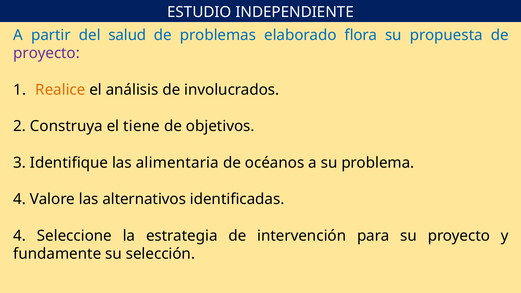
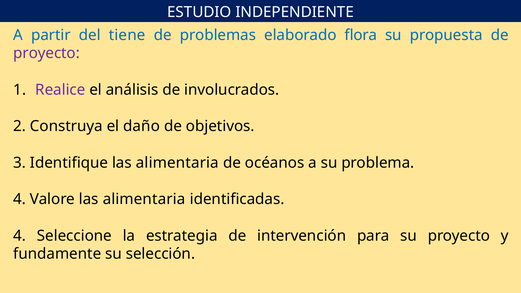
salud: salud -> tiene (127, 35)
Realice colour: orange -> purple (60, 90)
tiene: tiene -> daño (142, 126)
Valore las alternativos: alternativos -> alimentaria (144, 199)
